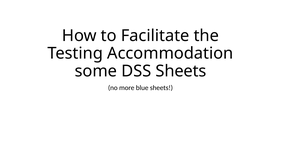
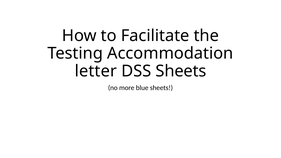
some: some -> letter (96, 71)
